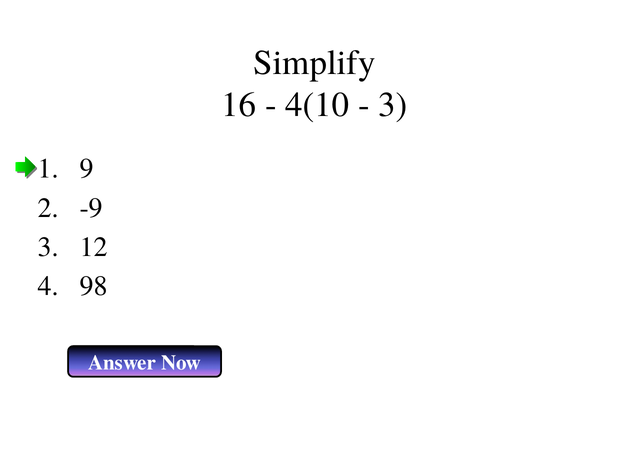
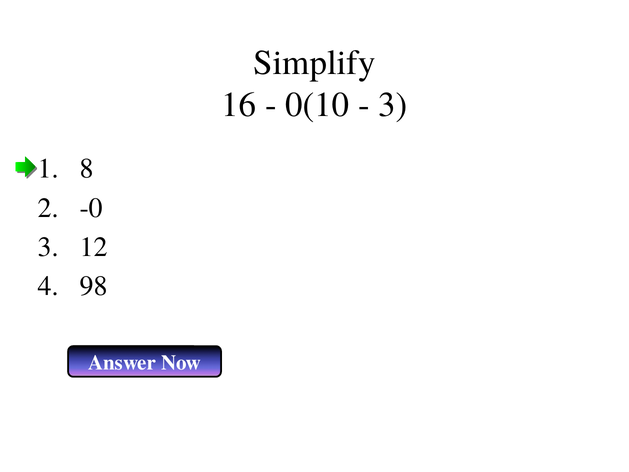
4(10: 4(10 -> 0(10 (317, 105)
9: 9 -> 8 (87, 169)
-9: -9 -> -0 (91, 208)
